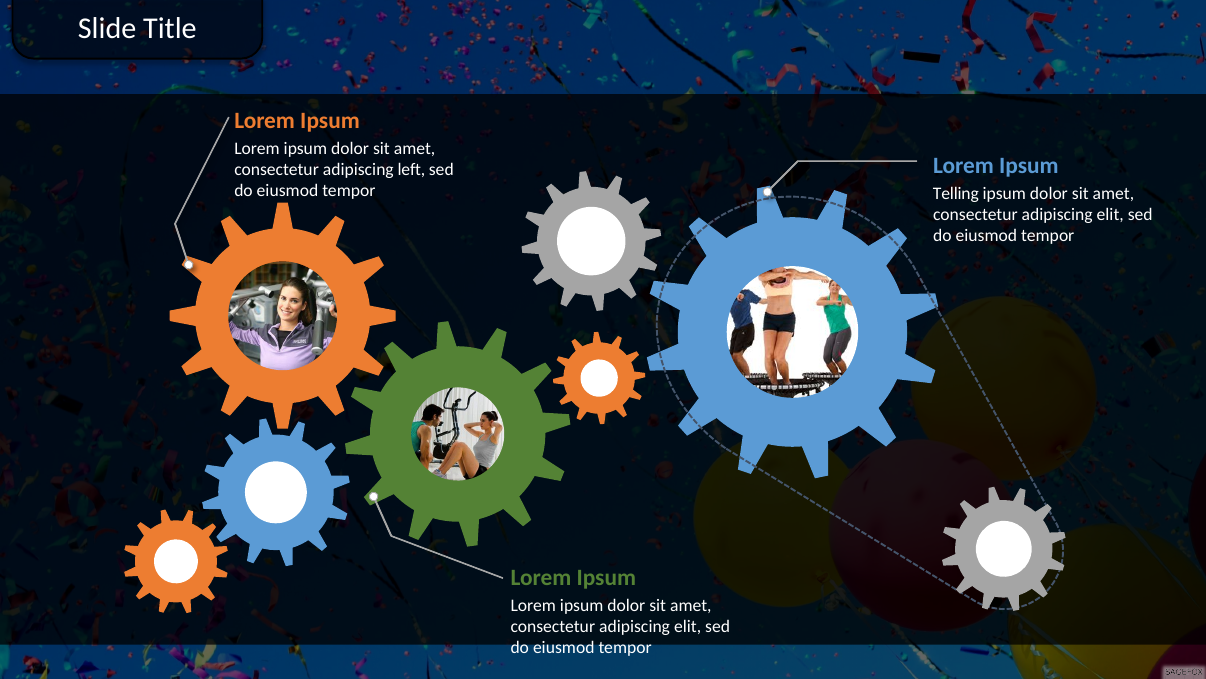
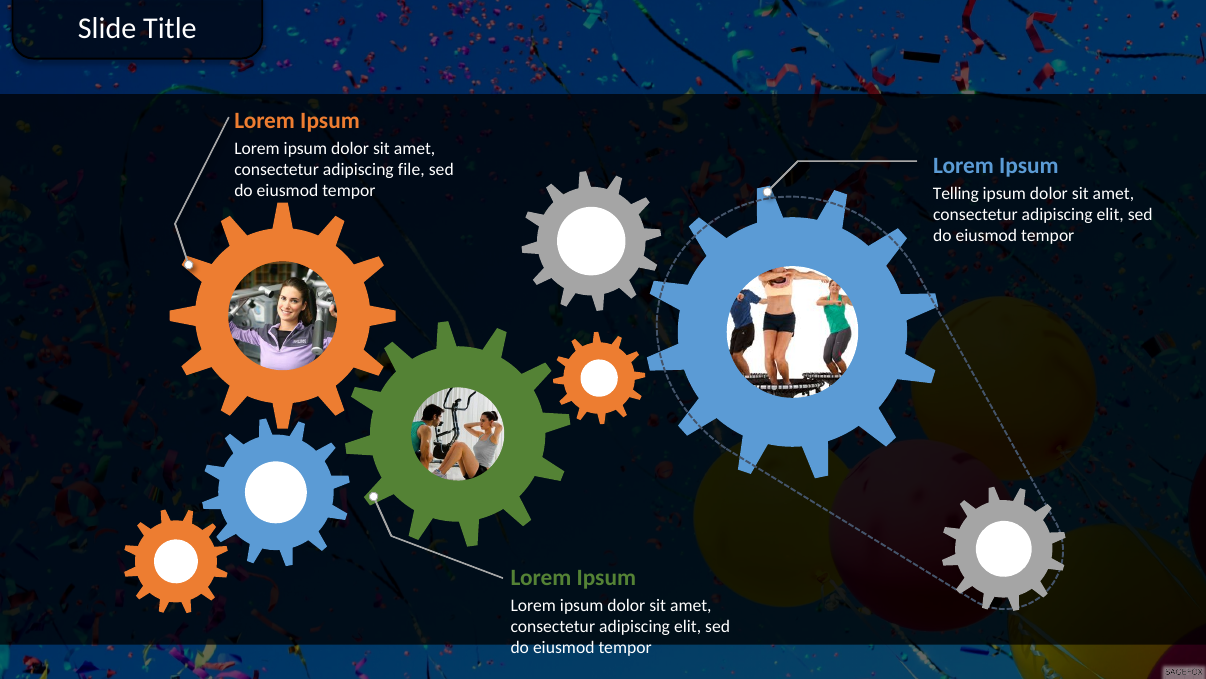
left: left -> file (411, 169)
